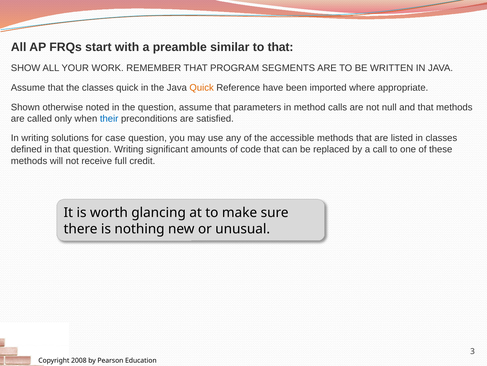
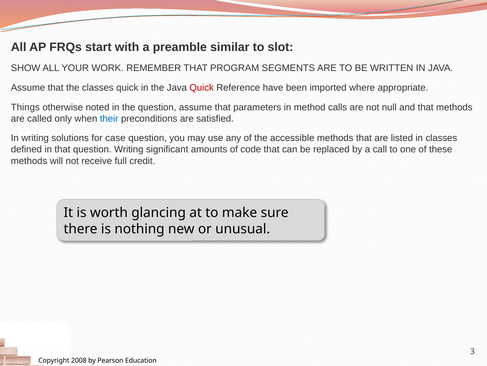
to that: that -> slot (280, 47)
Quick colour: orange -> red (202, 87)
Shown: Shown -> Things (25, 107)
